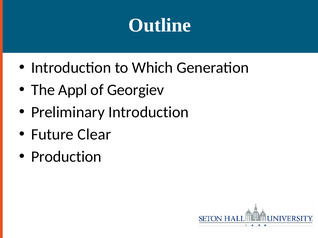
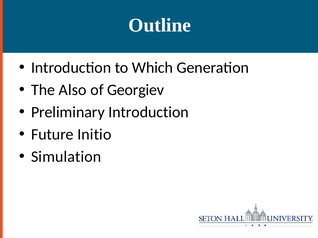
Appl: Appl -> Also (73, 90)
Clear: Clear -> Initio (94, 135)
Production: Production -> Simulation (66, 157)
